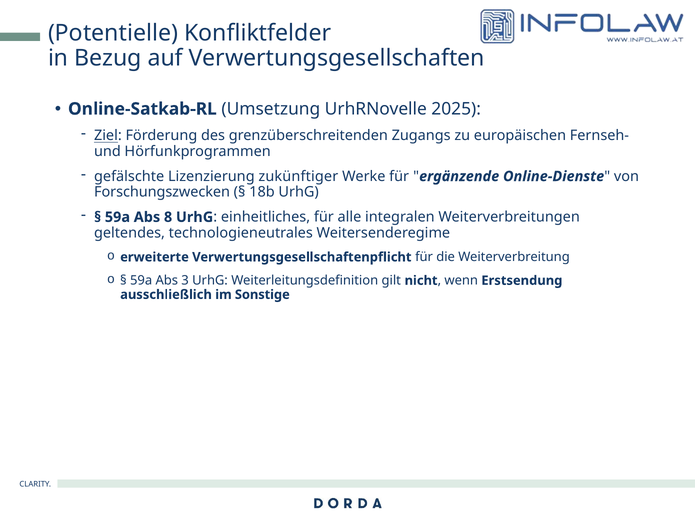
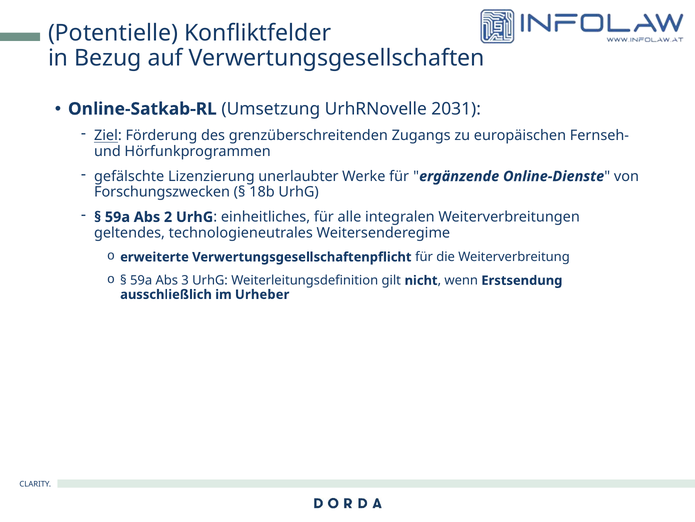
2025: 2025 -> 2031 (456, 109)
zukünftiger: zukünftiger -> unerlaubter (298, 176)
8: 8 -> 2 (168, 217)
Sonstige: Sonstige -> Urheber (262, 294)
